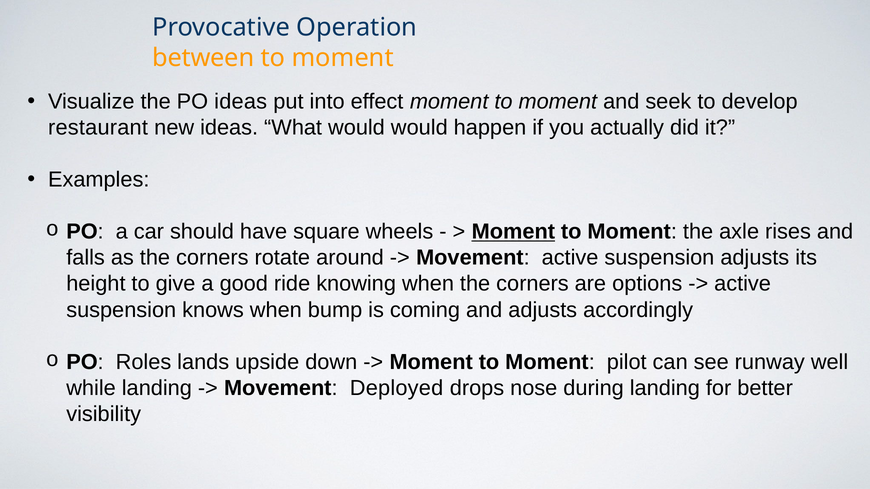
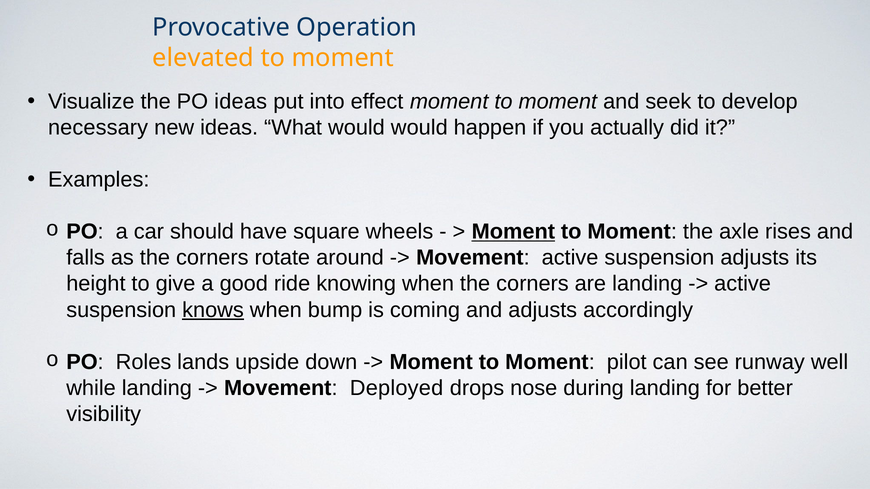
between: between -> elevated (203, 58)
restaurant: restaurant -> necessary (98, 128)
are options: options -> landing (647, 284)
knows underline: none -> present (213, 310)
